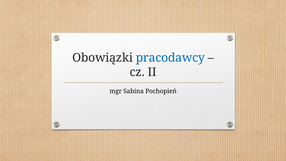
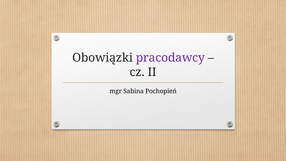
pracodawcy colour: blue -> purple (170, 58)
